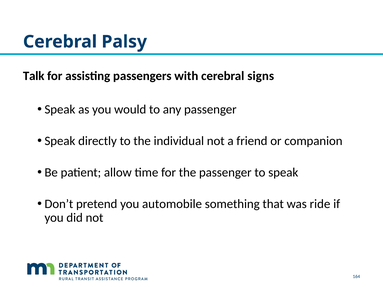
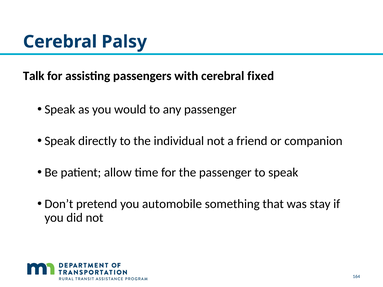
signs: signs -> fixed (261, 76)
ride: ride -> stay (320, 204)
